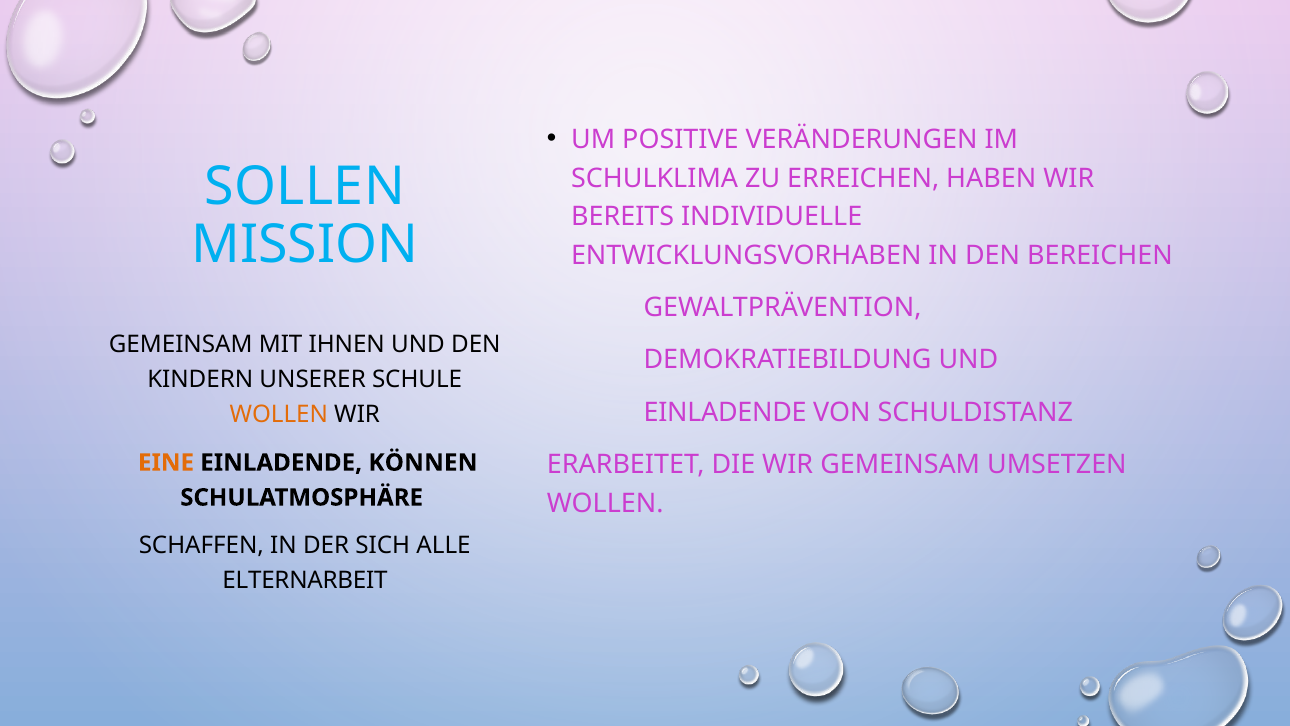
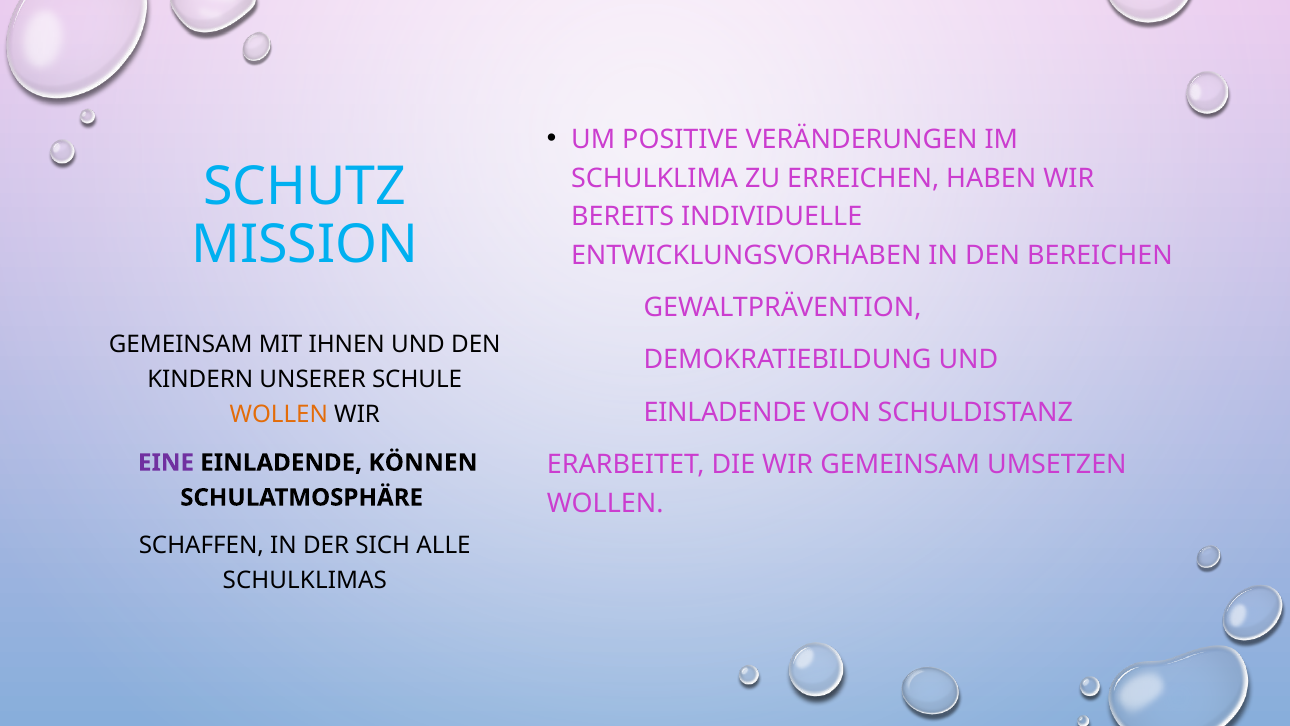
SOLLEN: SOLLEN -> SCHUTZ (305, 186)
EINE colour: orange -> purple (166, 463)
ELTERNARBEIT: ELTERNARBEIT -> SCHULKLIMAS (305, 580)
